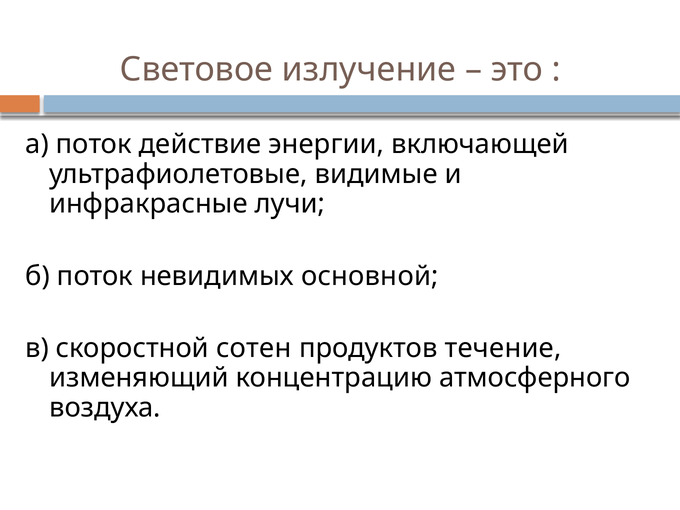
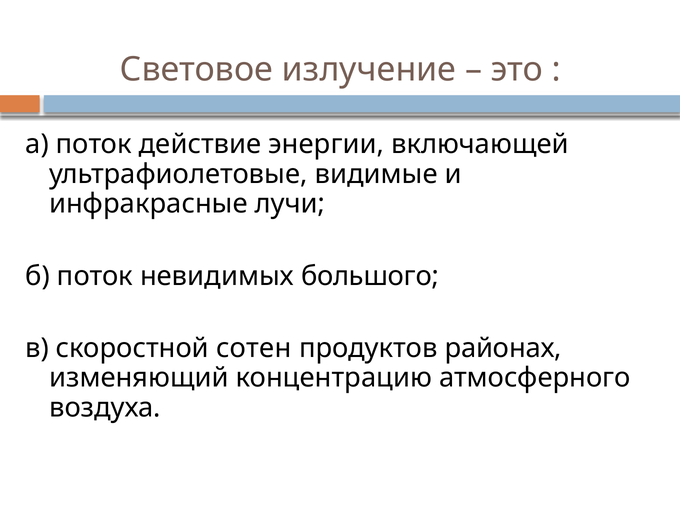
основной: основной -> большого (370, 276)
течение: течение -> районах (503, 348)
